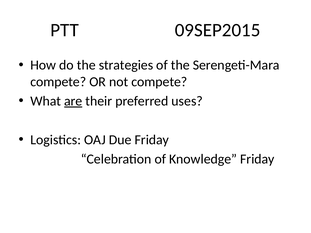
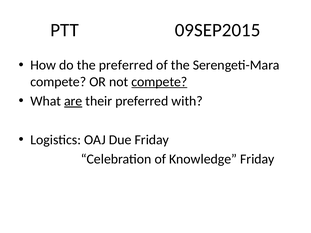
the strategies: strategies -> preferred (126, 65)
compete underline: none -> present (159, 82)
uses: uses -> with (187, 101)
